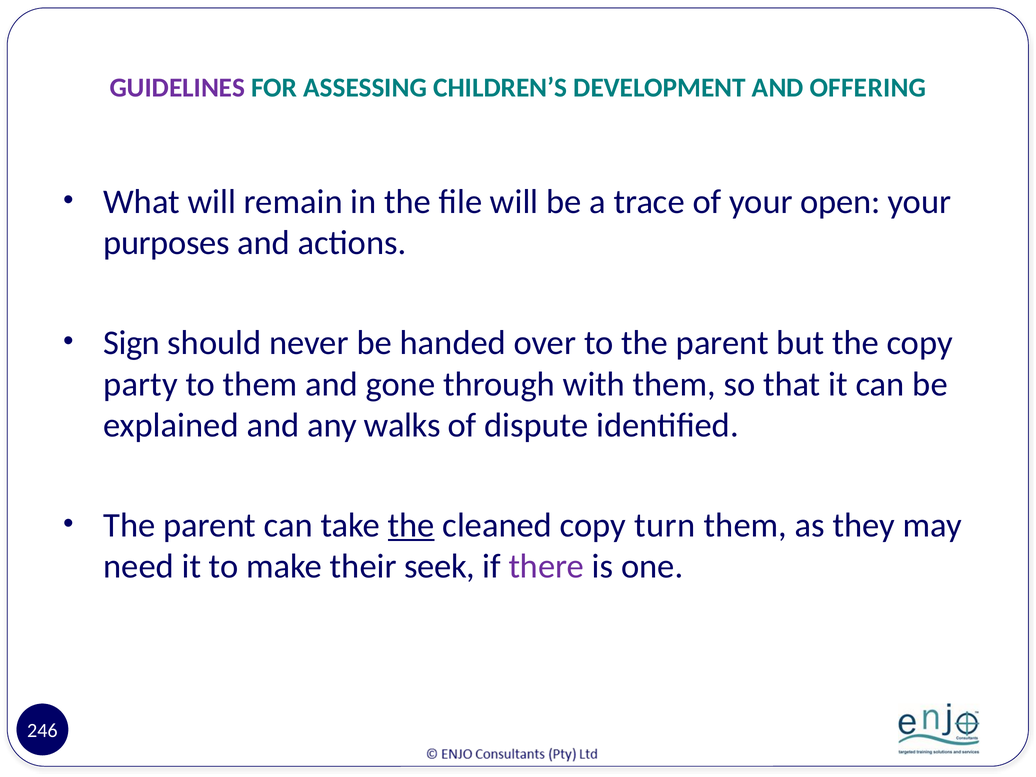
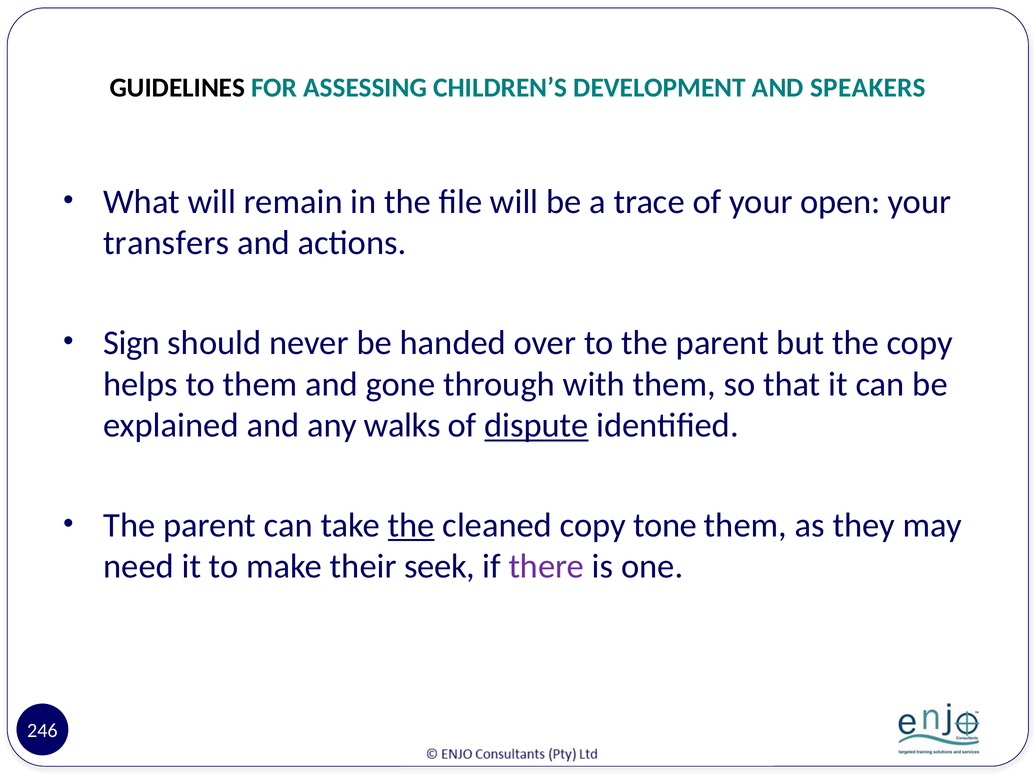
GUIDELINES colour: purple -> black (177, 87)
OFFERING: OFFERING -> SPEAKERS (868, 87)
purposes: purposes -> transfers (166, 243)
party: party -> helps (141, 384)
dispute underline: none -> present (536, 426)
turn: turn -> tone (665, 525)
